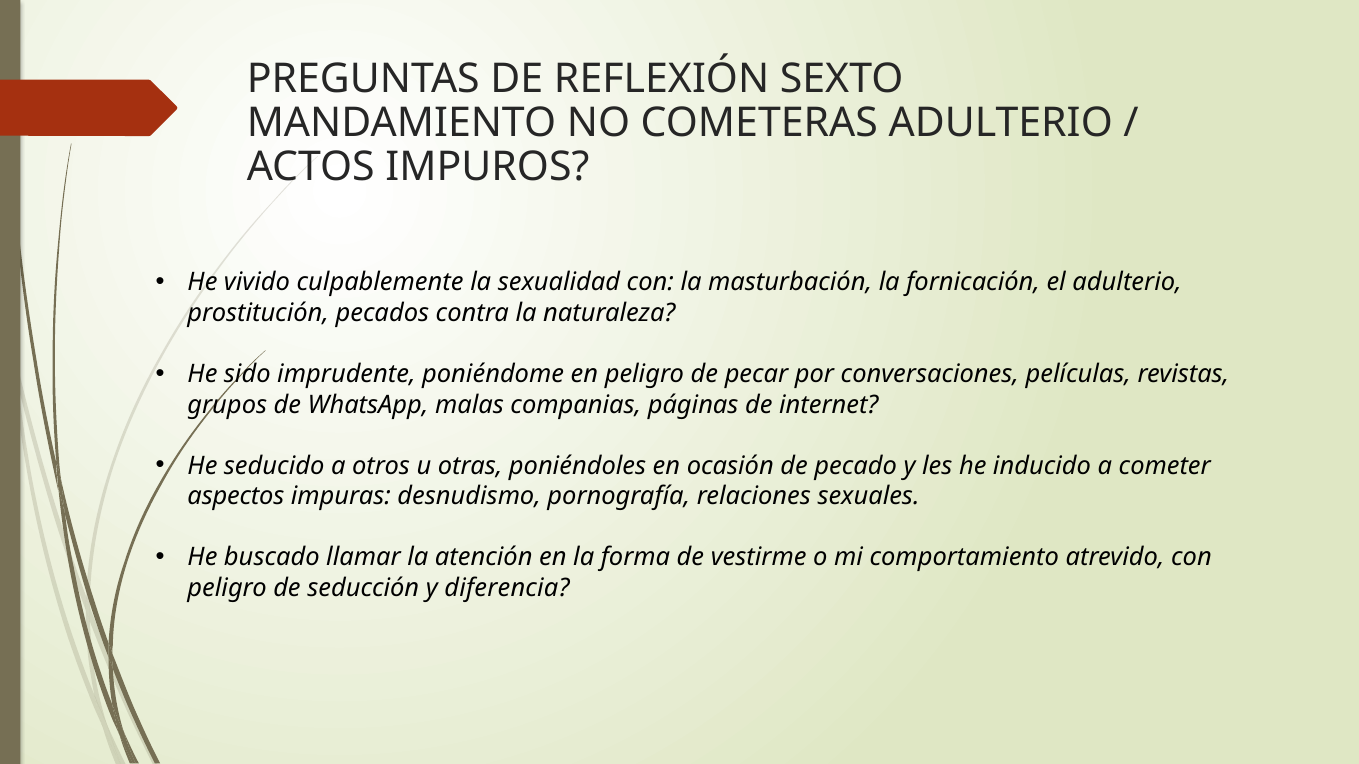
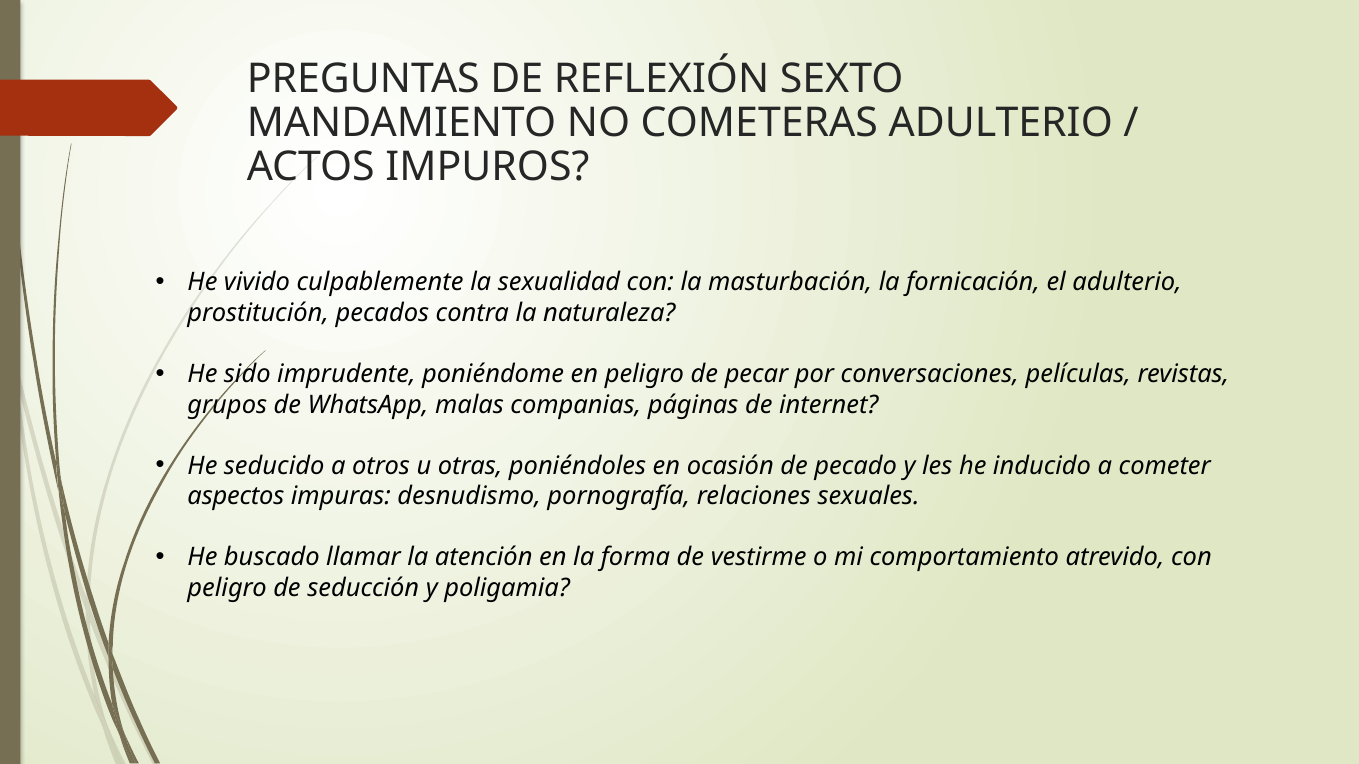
diferencia: diferencia -> poligamia (507, 588)
